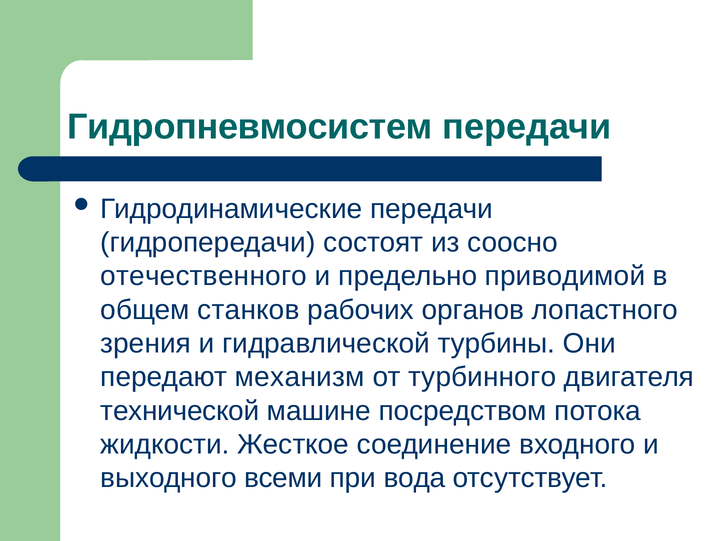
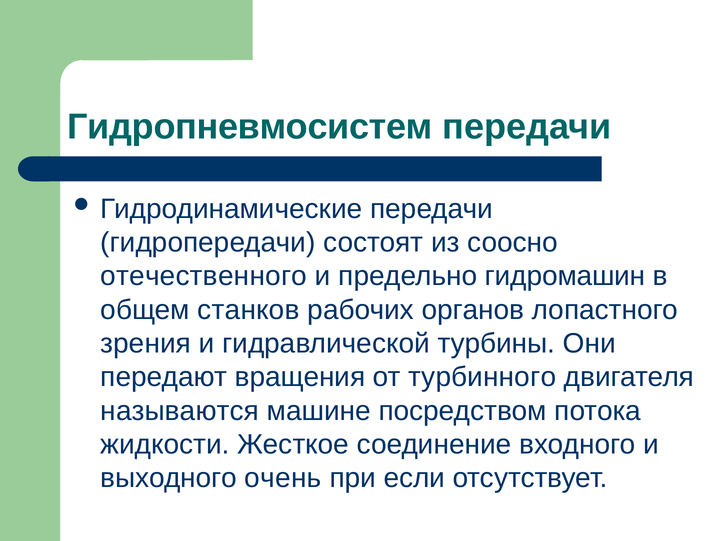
приводимой: приводимой -> гидромашин (565, 276)
механизм: механизм -> вращения (300, 378)
технической: технической -> называются (180, 411)
всеми: всеми -> очень (283, 479)
вода: вода -> если (414, 479)
